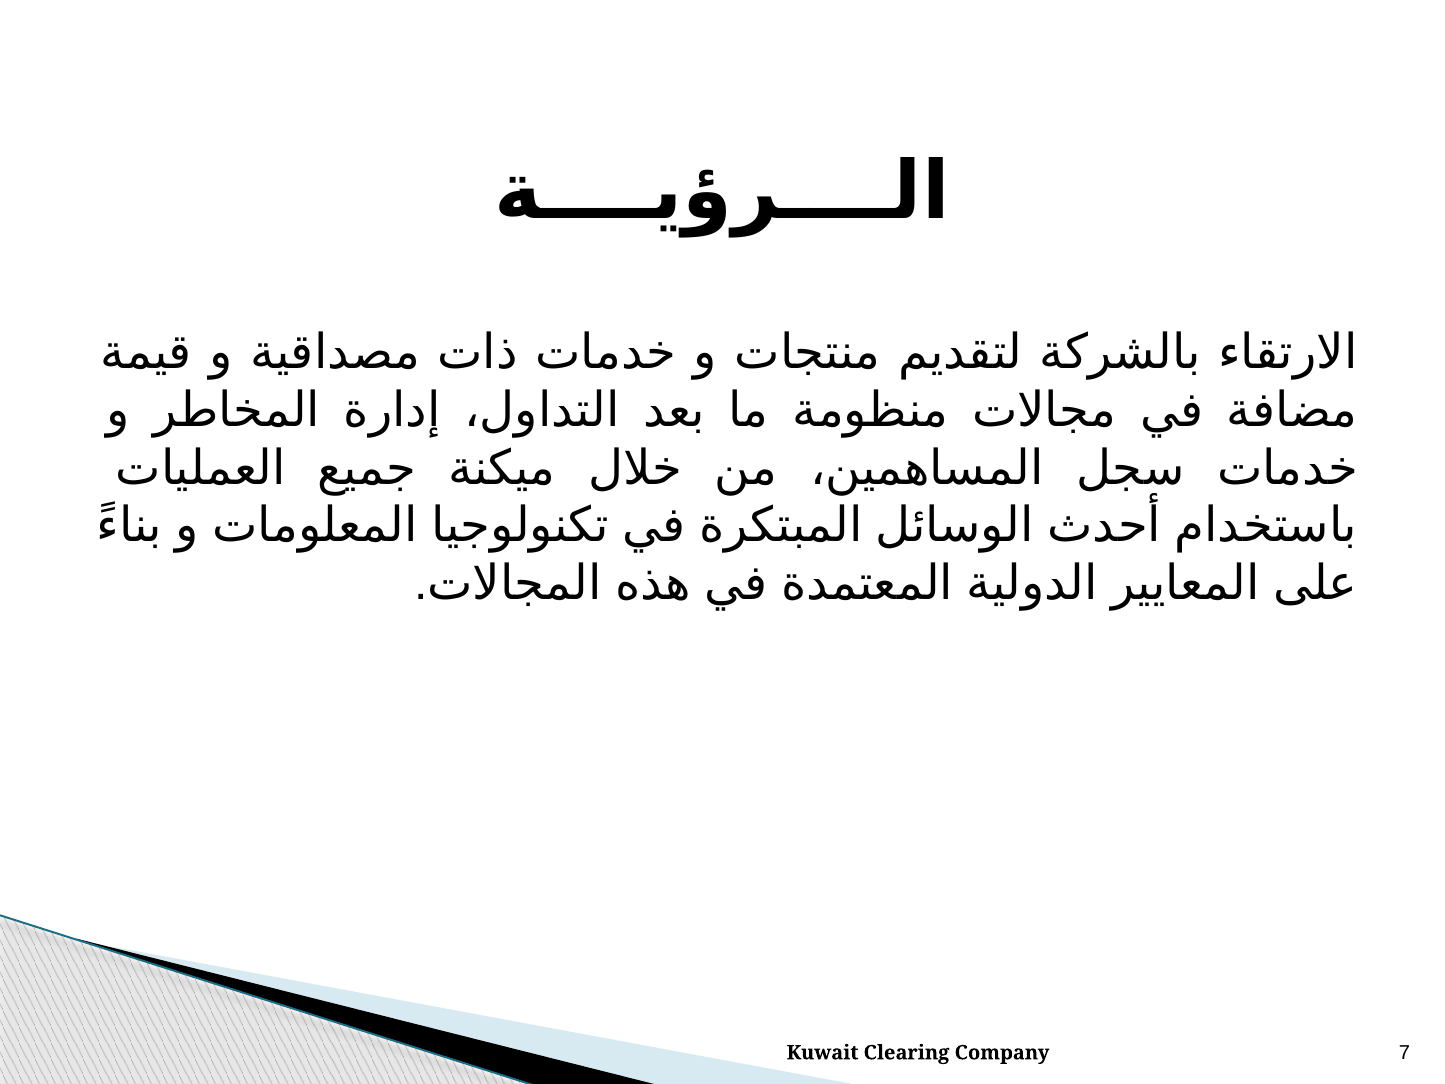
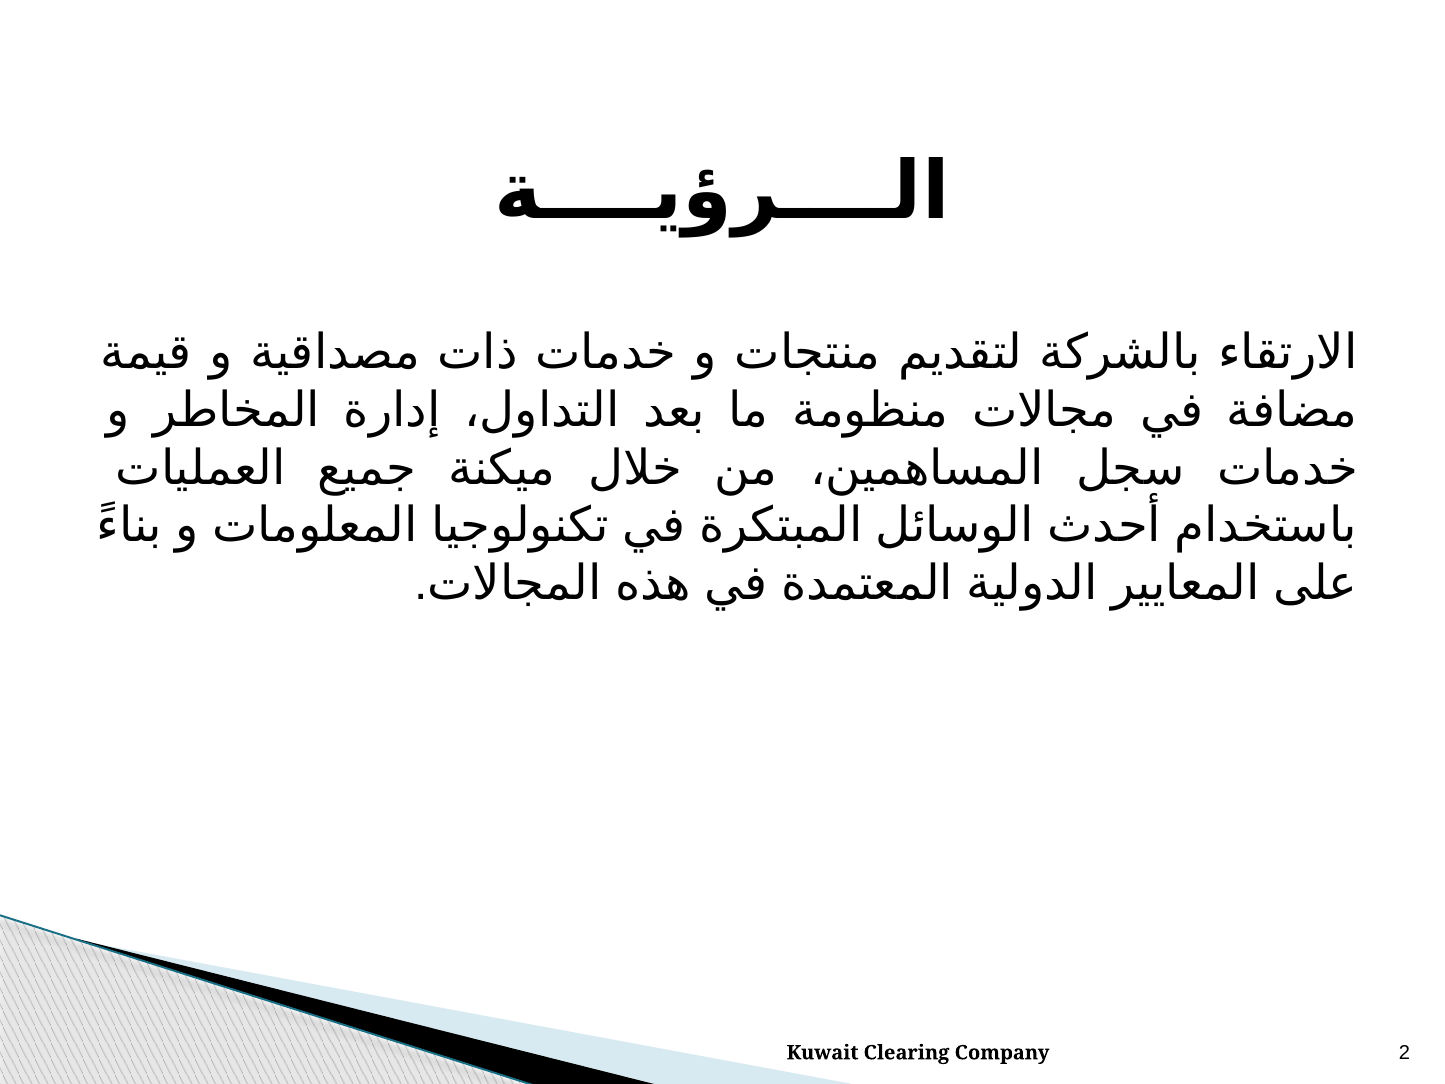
7: 7 -> 2 (1405, 1052)
